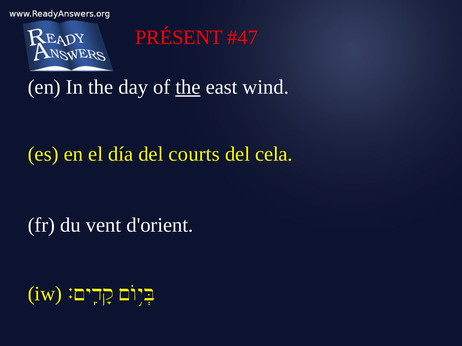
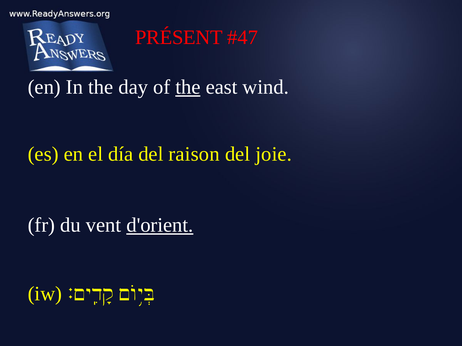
courts: courts -> raison (194, 154)
cela: cela -> joie (274, 154)
d'orient underline: none -> present (160, 225)
